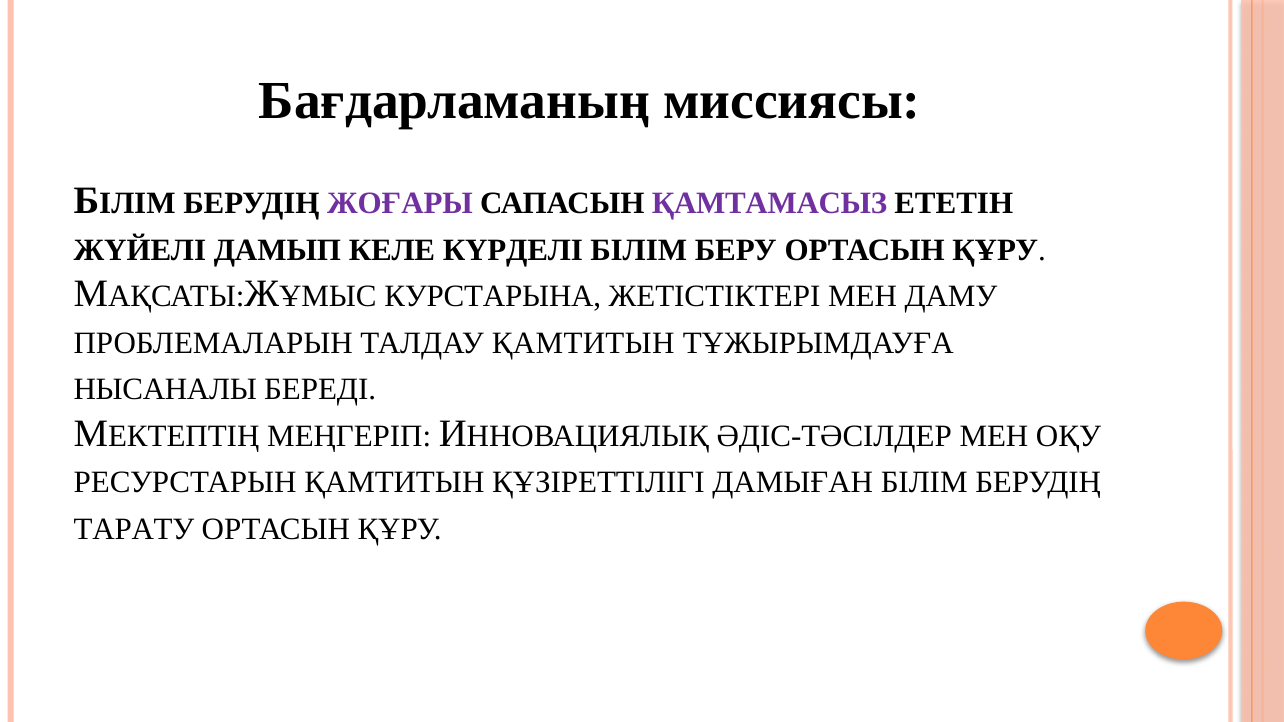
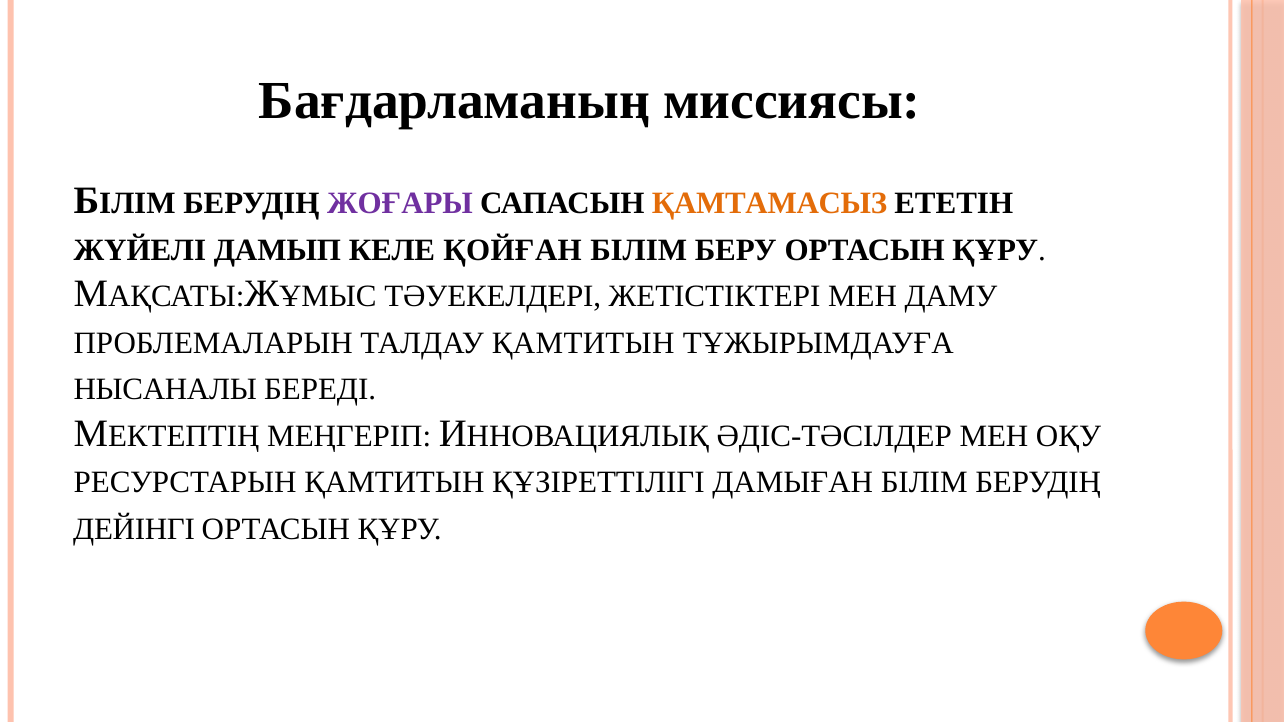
ҚАМТАМАСЫЗ colour: purple -> orange (770, 204)
КҮРДЕЛІ: КҮРДЕЛІ -> ҚОЙҒАН (513, 250)
КУРСТАРЫНА: КУРСТАРЫНА -> ТӘУЕКЕЛДЕРІ (493, 297)
ТАРАТУ: ТАРАТУ -> ДЕЙІНГІ (134, 529)
